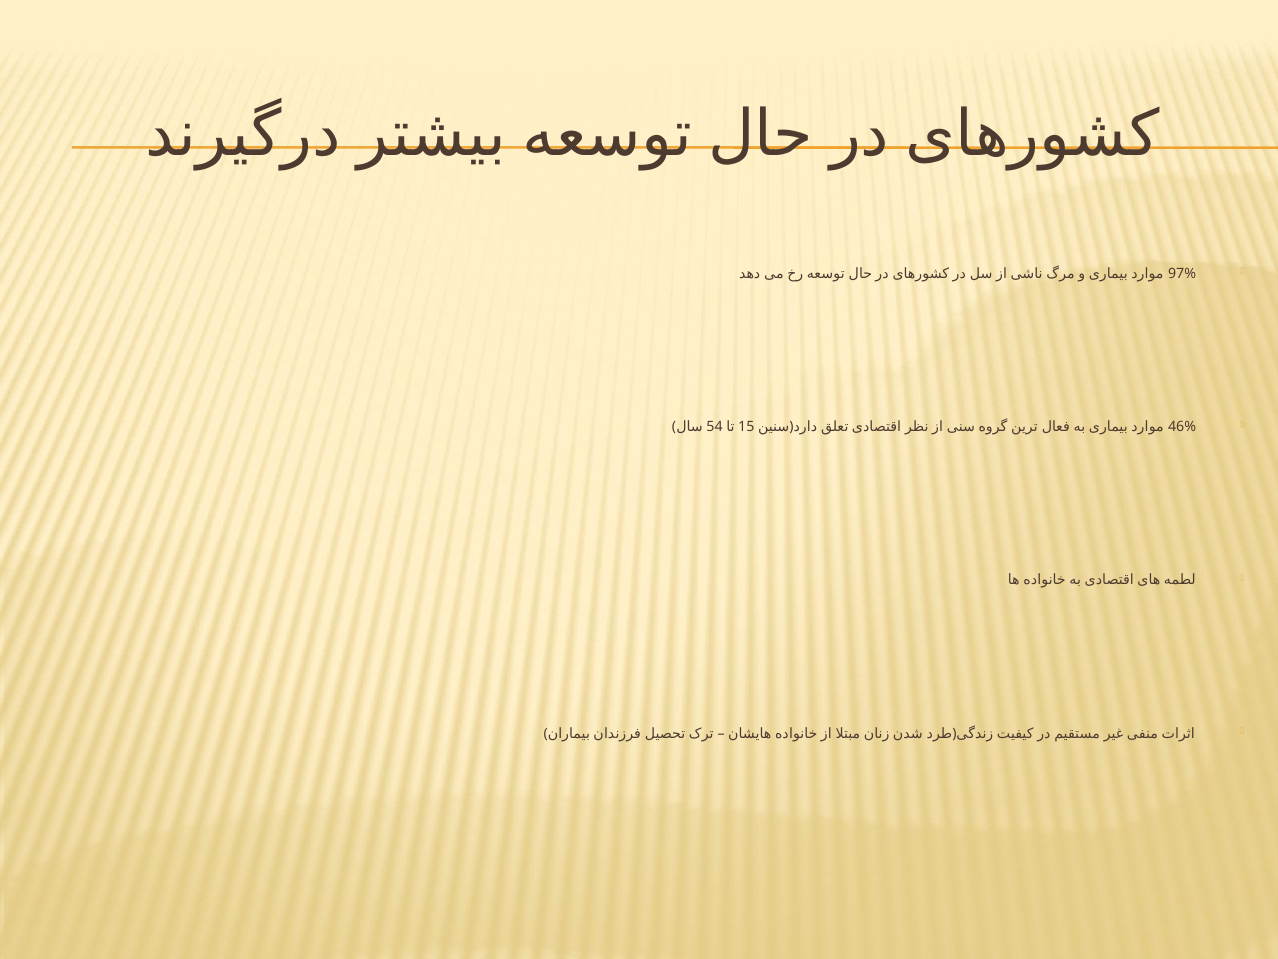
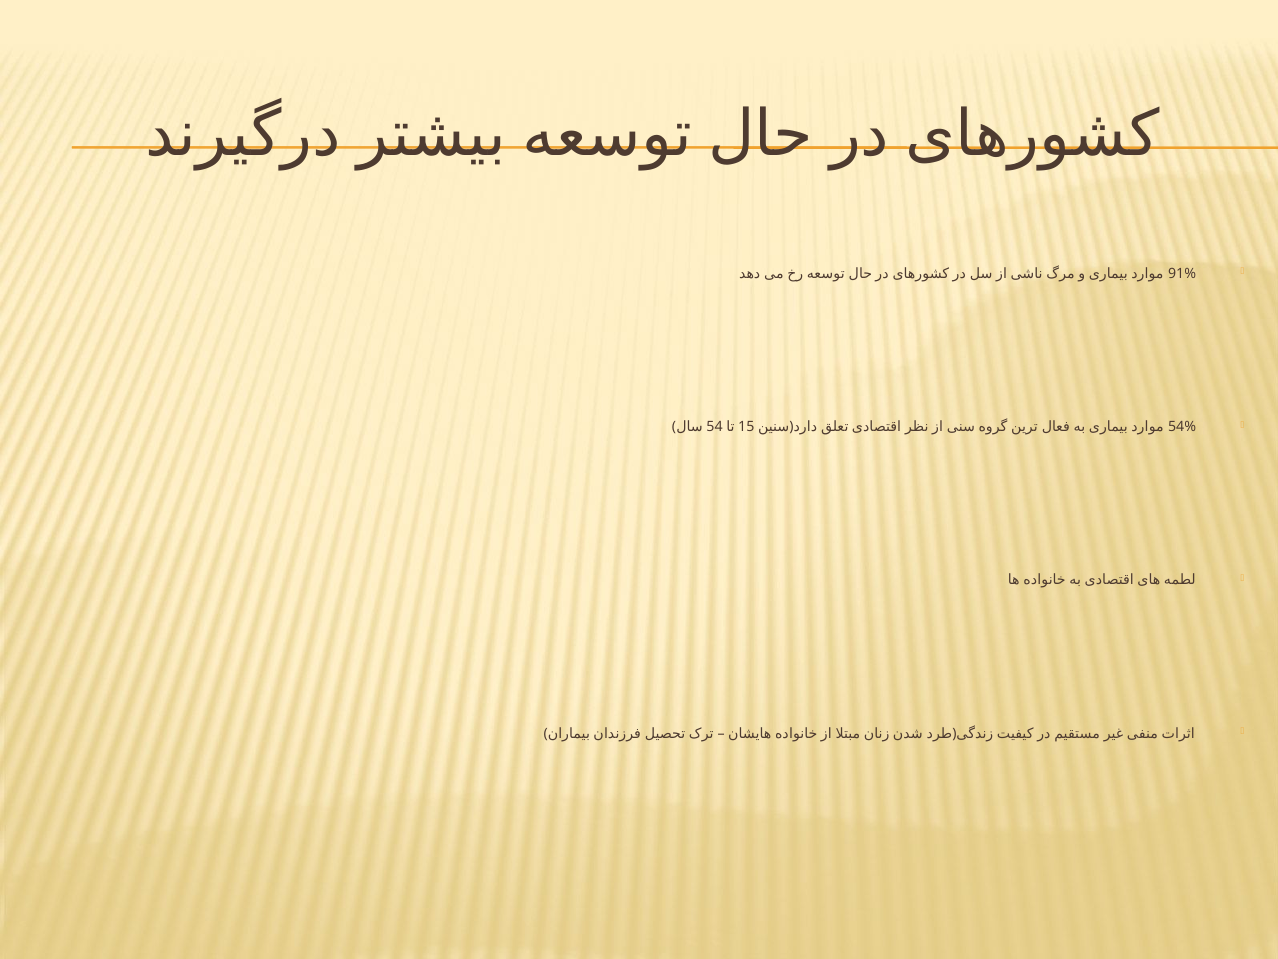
97%: 97% -> 91% (1182, 273)
46%: 46% -> 54% (1182, 427)
